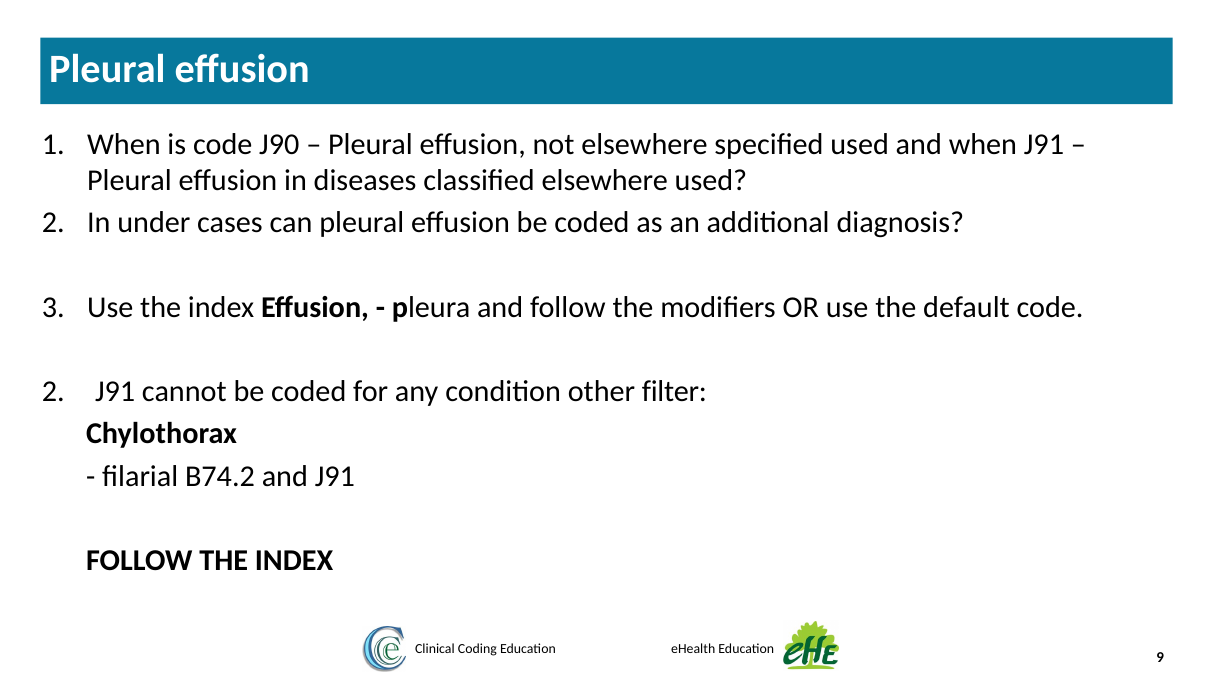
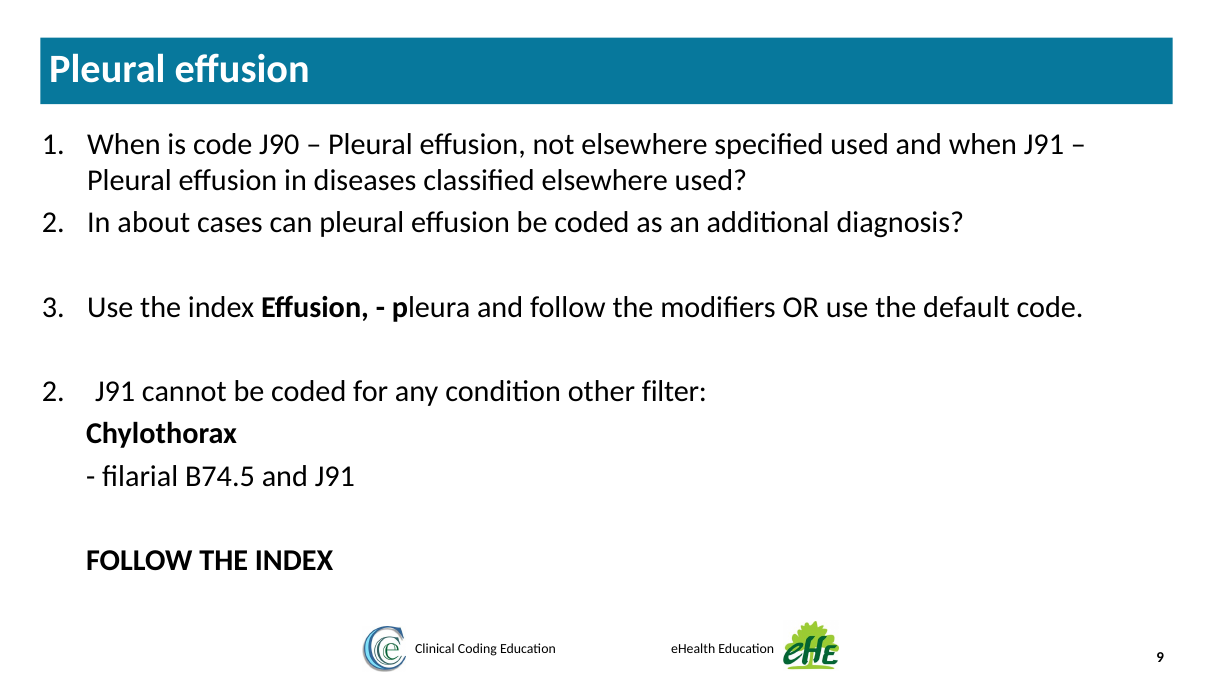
under: under -> about (154, 223)
B74.2: B74.2 -> B74.5 (220, 477)
